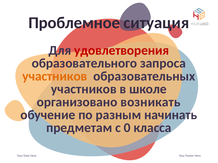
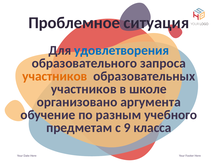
удовлетворения colour: red -> blue (122, 51)
возникать: возникать -> аргумента (151, 102)
начинать: начинать -> учебного (171, 115)
0: 0 -> 9 (127, 128)
